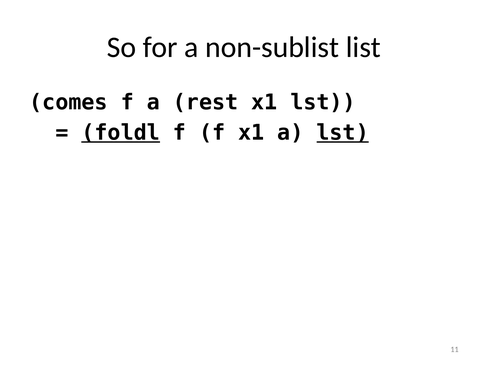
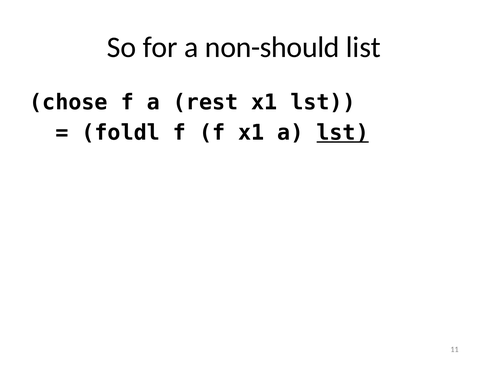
non-sublist: non-sublist -> non-should (272, 47)
comes: comes -> chose (68, 102)
foldl underline: present -> none (121, 133)
